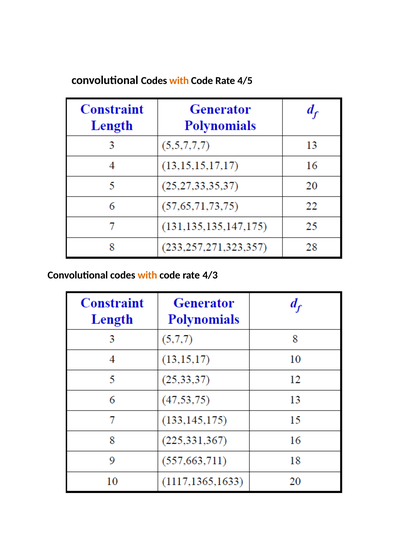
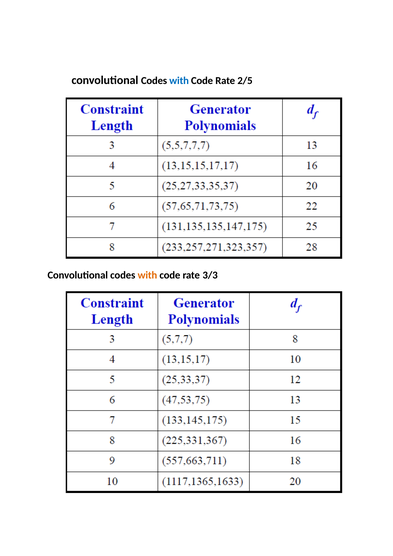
with colour: orange -> blue (179, 81)
4/5: 4/5 -> 2/5 (245, 81)
4/3: 4/3 -> 3/3 (210, 275)
